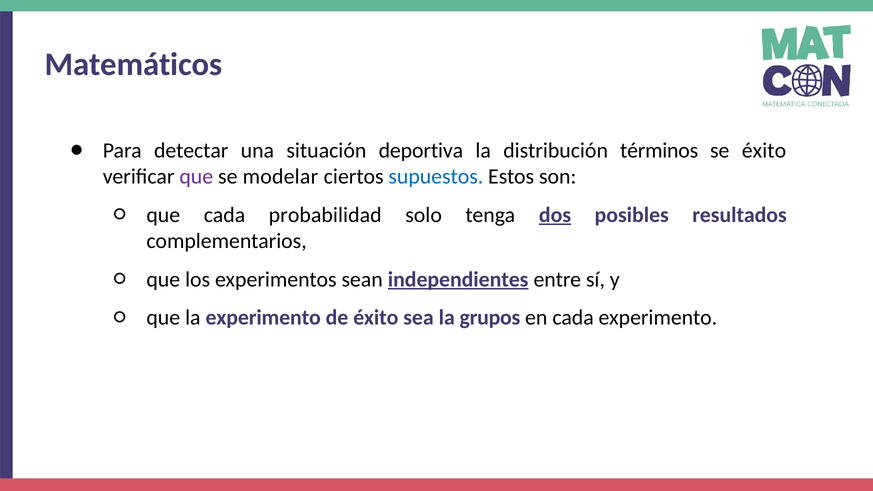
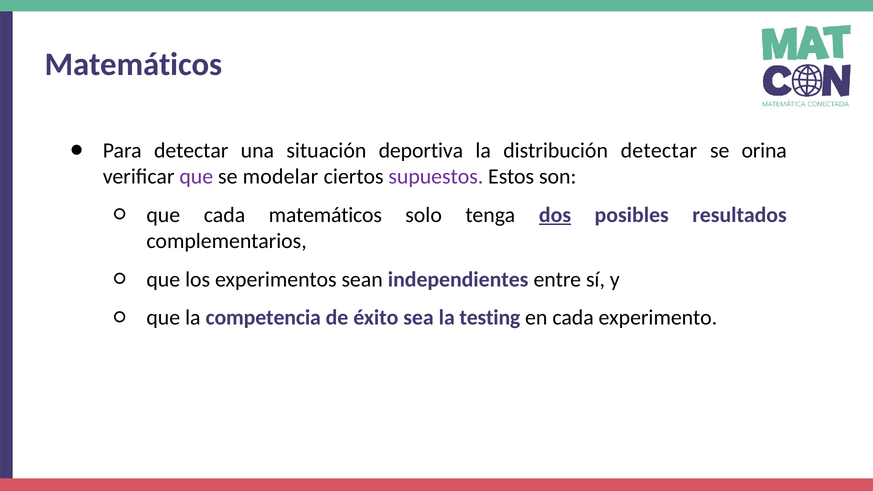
distribución términos: términos -> detectar (659, 150)
se éxito: éxito -> orina (764, 150)
supuestos colour: blue -> purple (436, 177)
cada probabilidad: probabilidad -> matemáticos (325, 215)
independientes underline: present -> none (458, 279)
la experimento: experimento -> competencia (263, 318)
grupos: grupos -> testing (490, 318)
